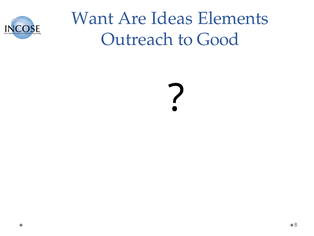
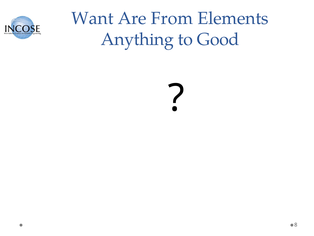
Ideas: Ideas -> From (172, 18)
Outreach: Outreach -> Anything (137, 39)
